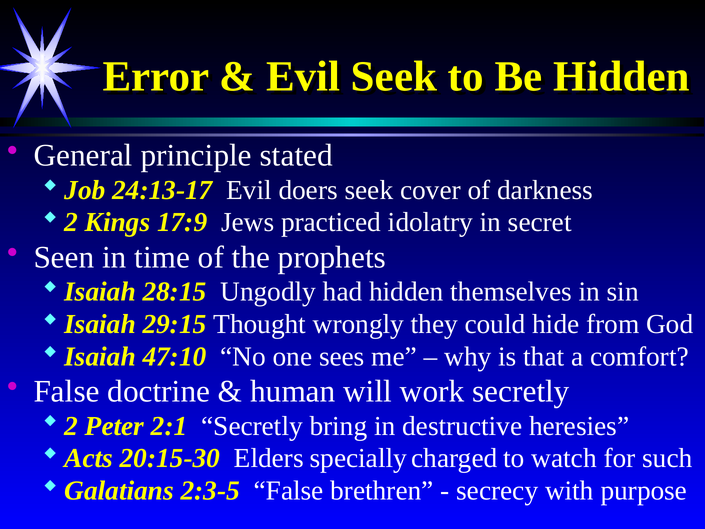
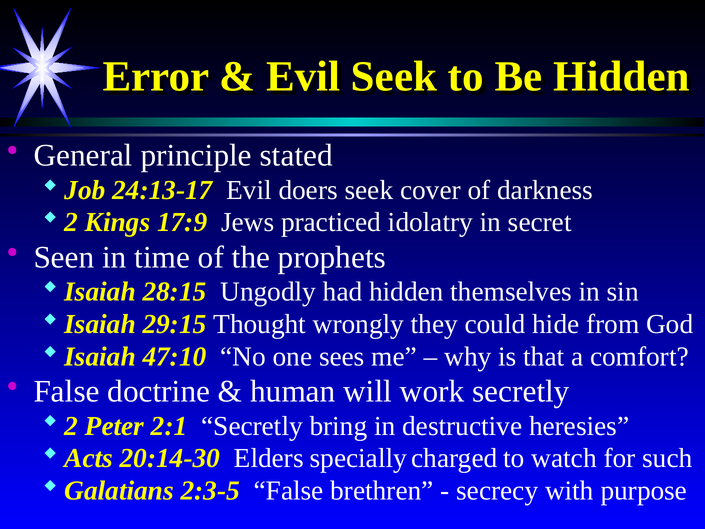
20:15-30: 20:15-30 -> 20:14-30 (170, 458)
